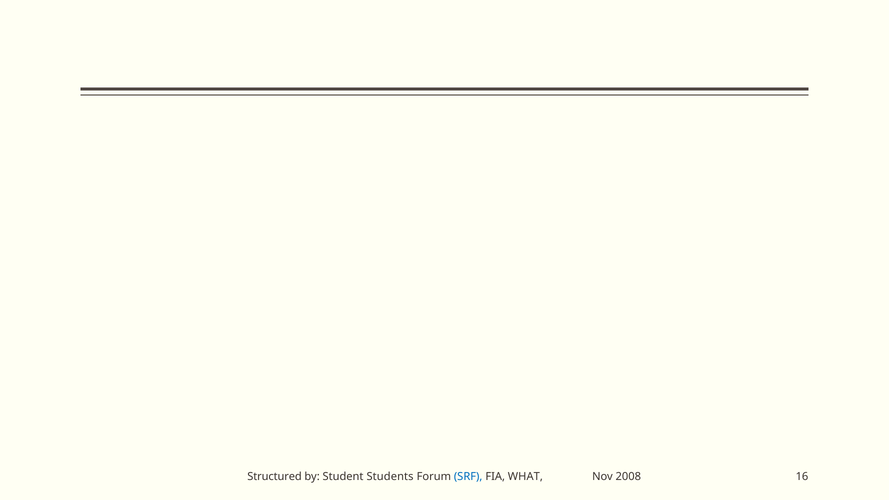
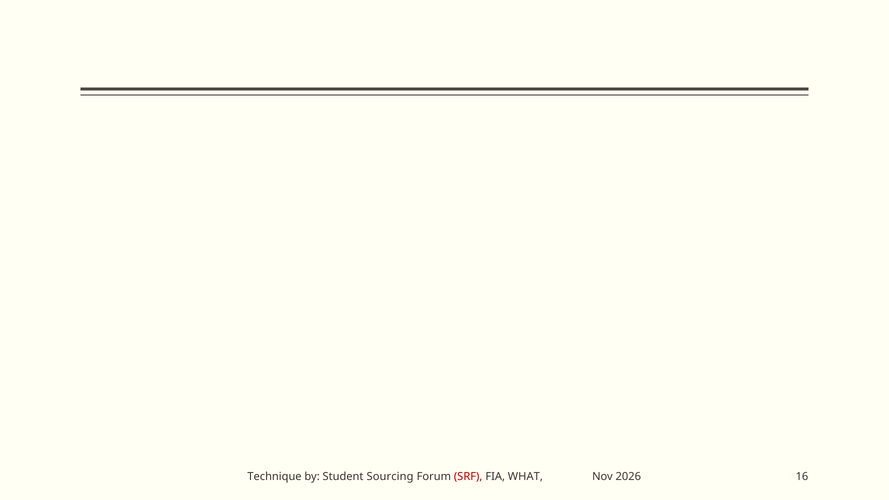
Structured: Structured -> Technique (275, 477)
Students: Students -> Sourcing (390, 477)
SRF colour: blue -> red (468, 477)
2008: 2008 -> 2026 (628, 477)
